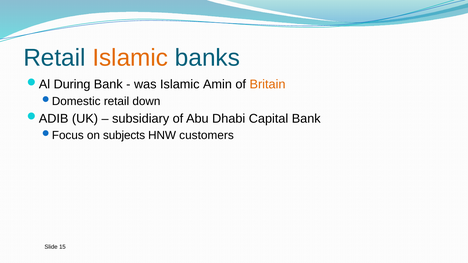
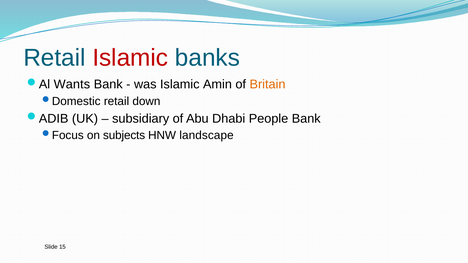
Islamic colour: orange -> red (130, 58)
During: During -> Wants (72, 85)
Capital: Capital -> People (269, 119)
customers: customers -> landscape (207, 135)
